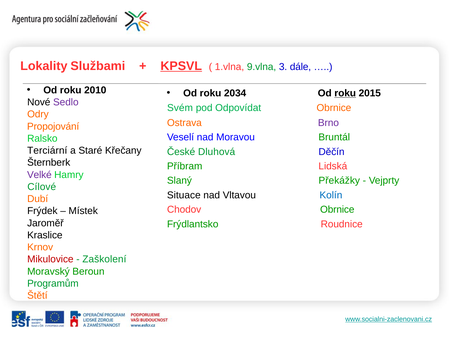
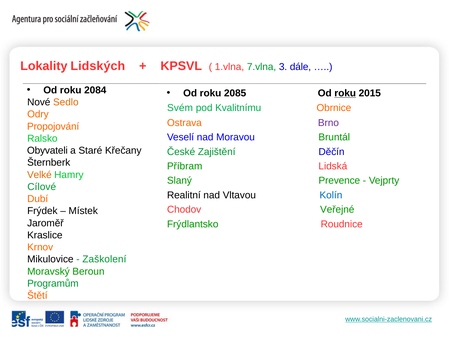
Službami: Službami -> Lidských (98, 66)
KPSVL underline: present -> none (181, 66)
9.vlna: 9.vlna -> 7.vlna (262, 67)
2010: 2010 -> 2084 (95, 90)
2034: 2034 -> 2085 (235, 93)
Sedlo colour: purple -> orange (66, 102)
Odpovídat: Odpovídat -> Kvalitnímu (238, 108)
Terciární: Terciární -> Obyvateli (47, 151)
Dluhová: Dluhová -> Zajištění (217, 152)
Velké colour: purple -> orange (39, 175)
Překážky: Překážky -> Prevence (339, 181)
Situace: Situace -> Realitní (184, 195)
Chodov Obrnice: Obrnice -> Veřejné (337, 209)
Mikulovice colour: red -> black (50, 259)
